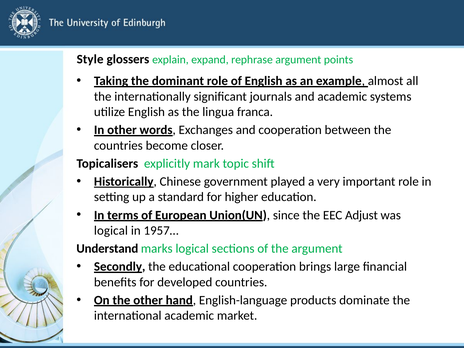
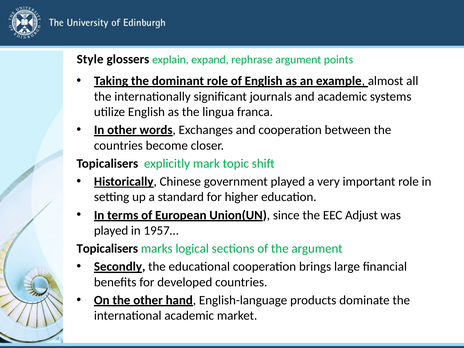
logical: logical -> played (111, 231)
Understand: Understand -> Topicalisers (107, 249)
